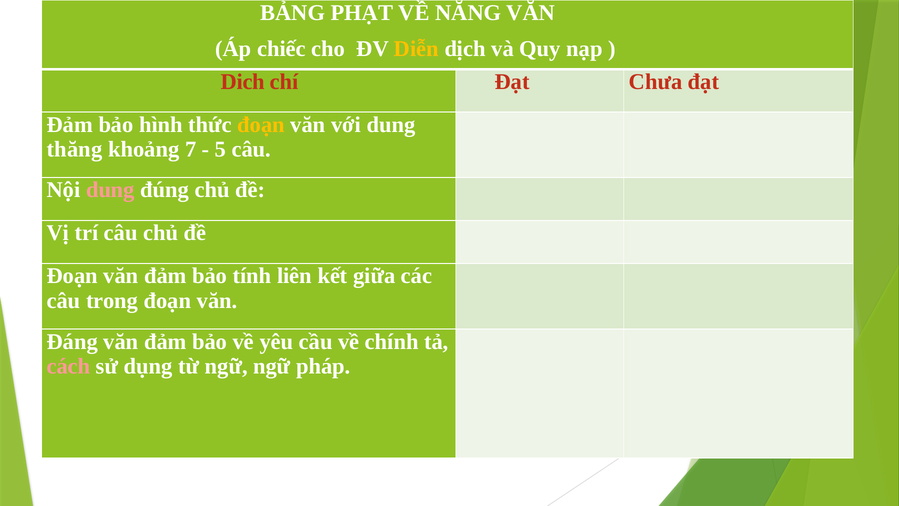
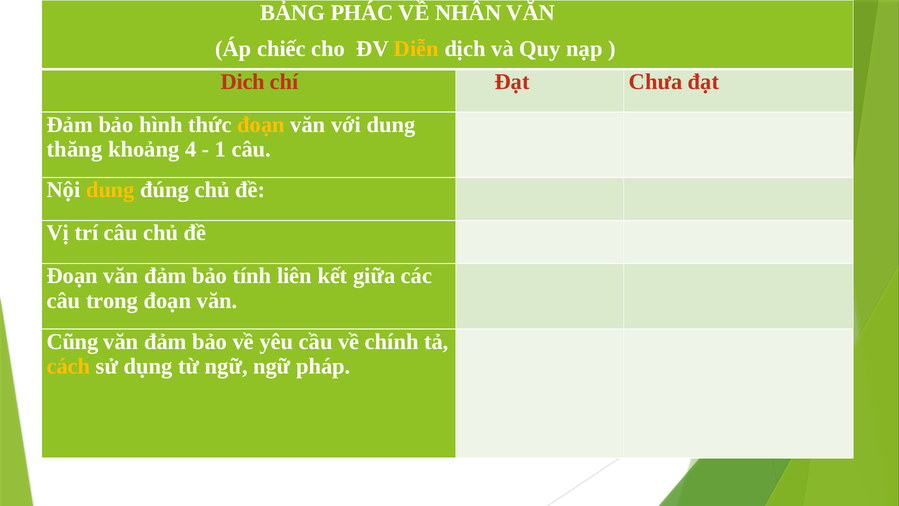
PHẠT: PHẠT -> PHÁC (362, 13)
NĂNG: NĂNG -> NHÂN (468, 13)
7: 7 -> 4 (191, 149)
5: 5 -> 1 (221, 149)
dung colour: pink -> yellow (110, 190)
Đáng: Đáng -> Cũng (72, 341)
cách colour: pink -> yellow (69, 366)
